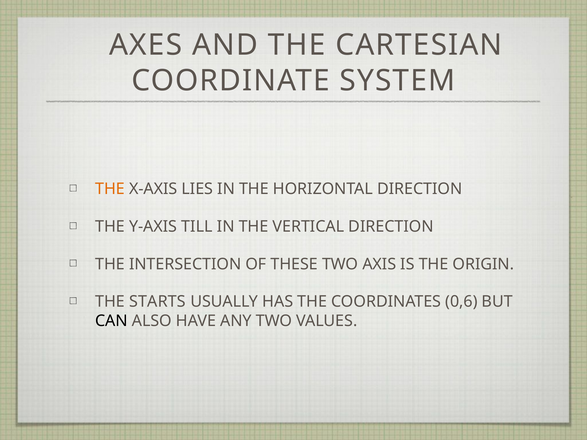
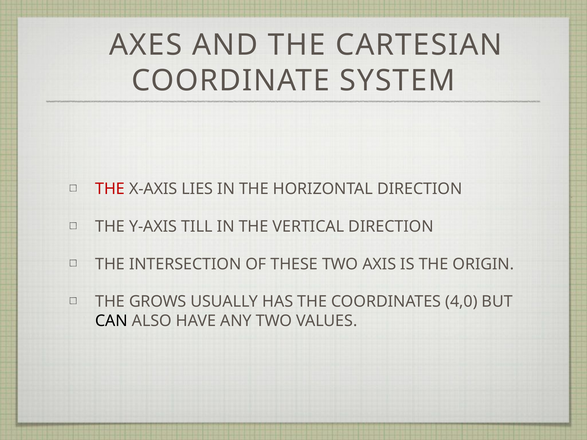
THE colour: orange -> red (110, 189)
STARTS: STARTS -> GROWS (158, 302)
0,6: 0,6 -> 4,0 (461, 302)
